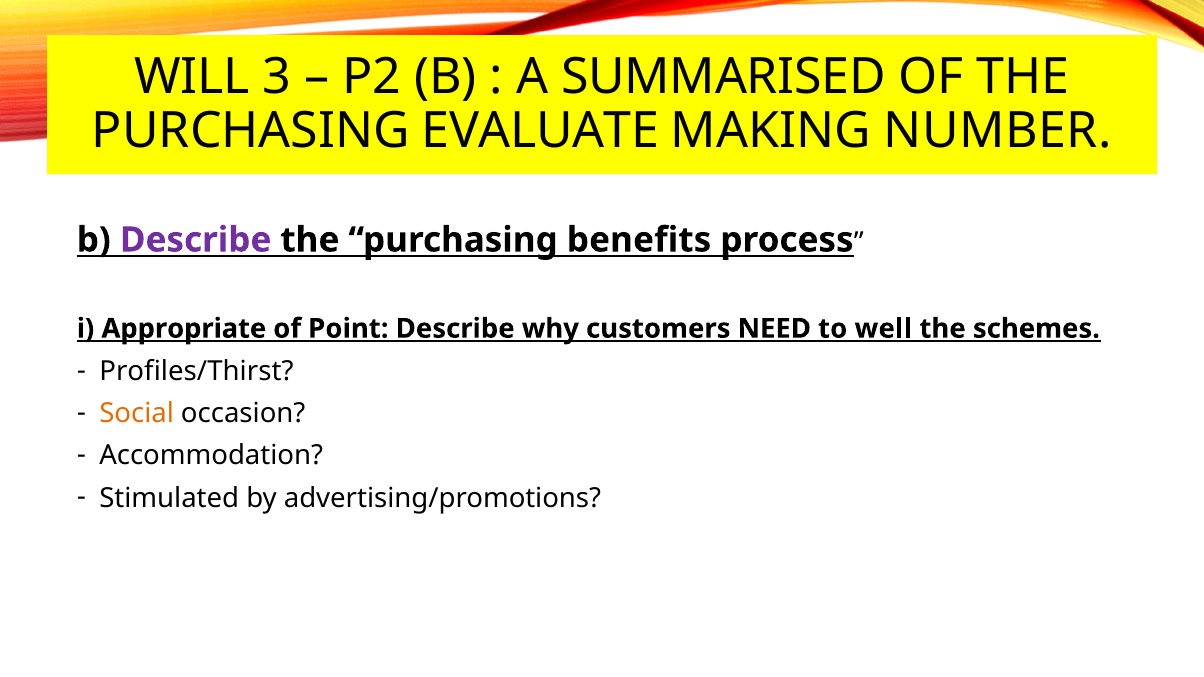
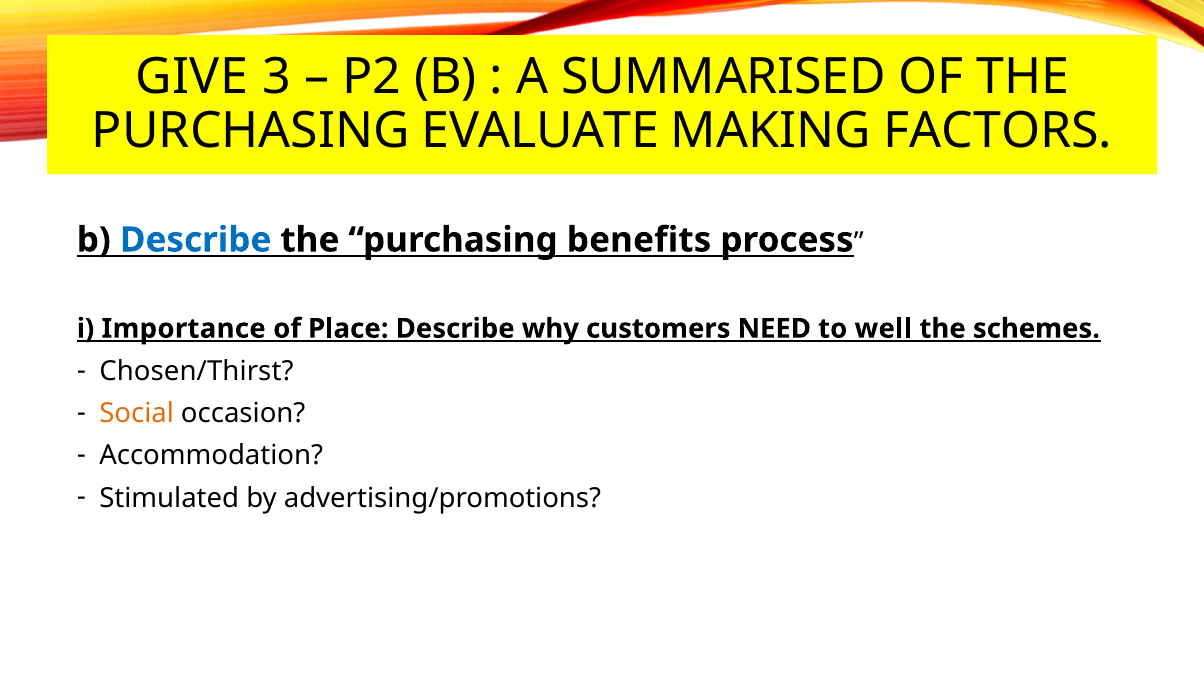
WILL: WILL -> GIVE (192, 77)
NUMBER: NUMBER -> FACTORS (998, 131)
Describe colour: purple -> blue (196, 240)
Appropriate: Appropriate -> Importance (184, 329)
Point: Point -> Place (348, 329)
Profiles/Thirst: Profiles/Thirst -> Chosen/Thirst (196, 371)
